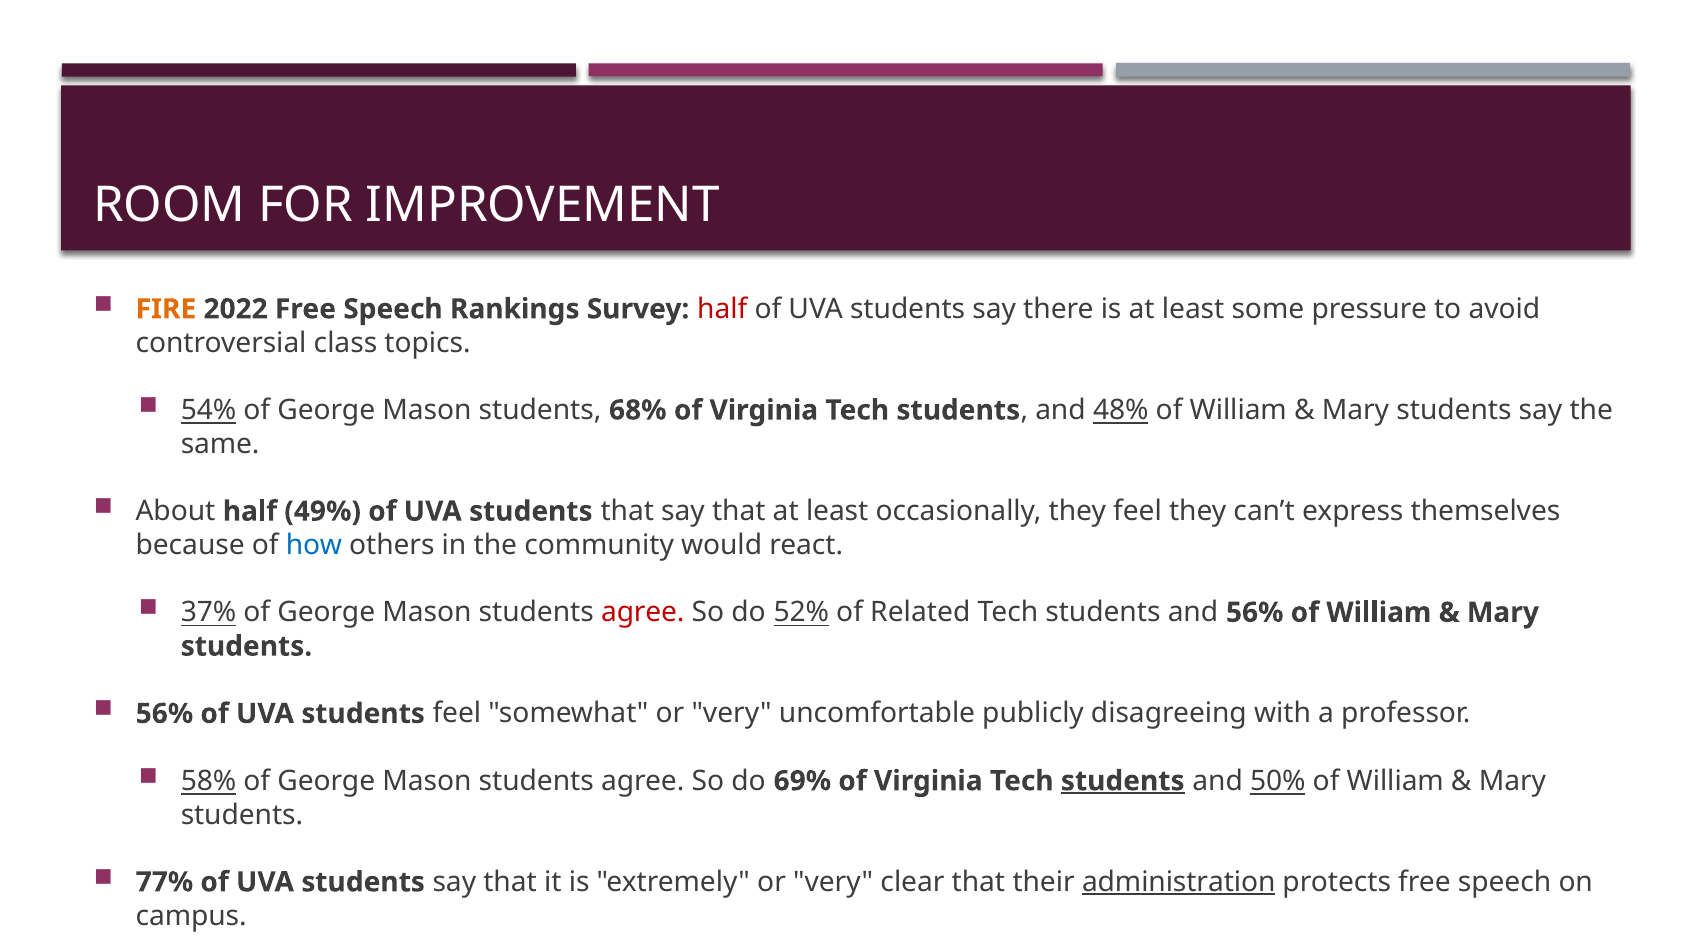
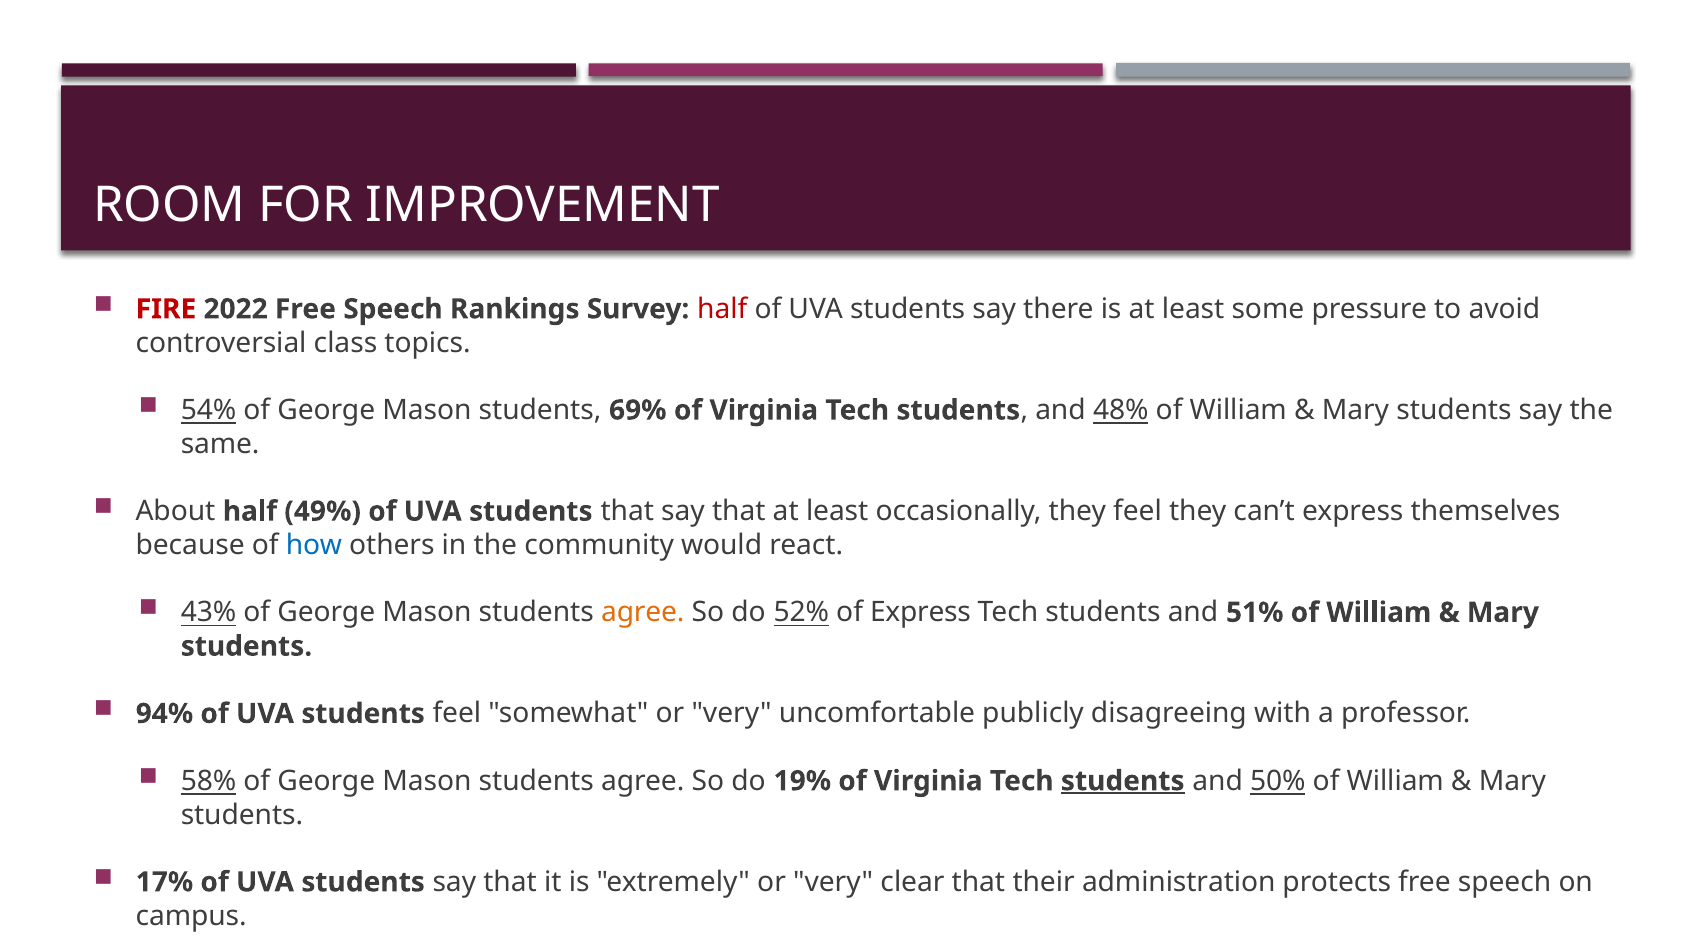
FIRE colour: orange -> red (166, 309)
68%: 68% -> 69% (638, 410)
37%: 37% -> 43% (209, 612)
agree colour: red -> orange (643, 612)
of Related: Related -> Express (920, 612)
and 56%: 56% -> 51% (1255, 612)
56%: 56% -> 94% (164, 713)
69%: 69% -> 19% (802, 781)
77%: 77% -> 17% (164, 882)
administration underline: present -> none (1179, 882)
